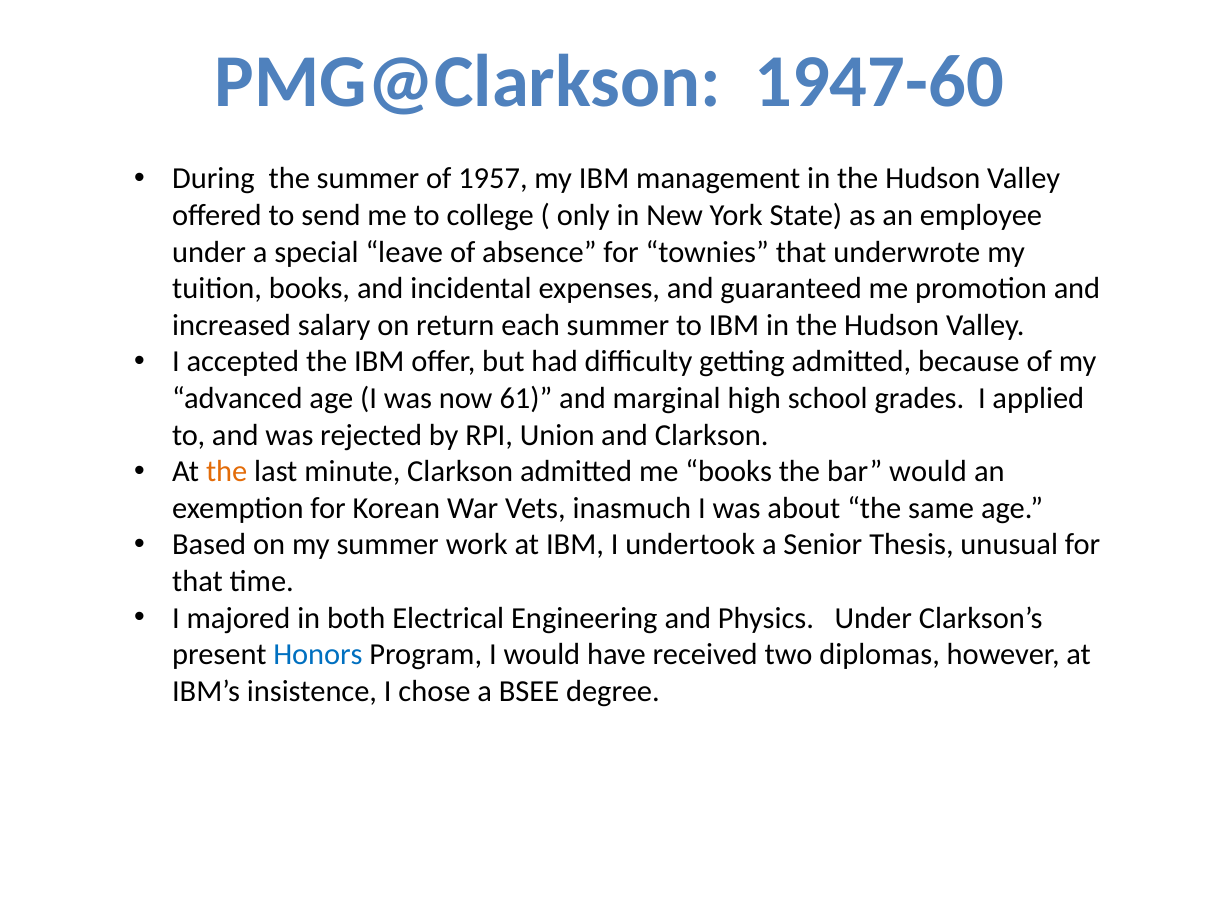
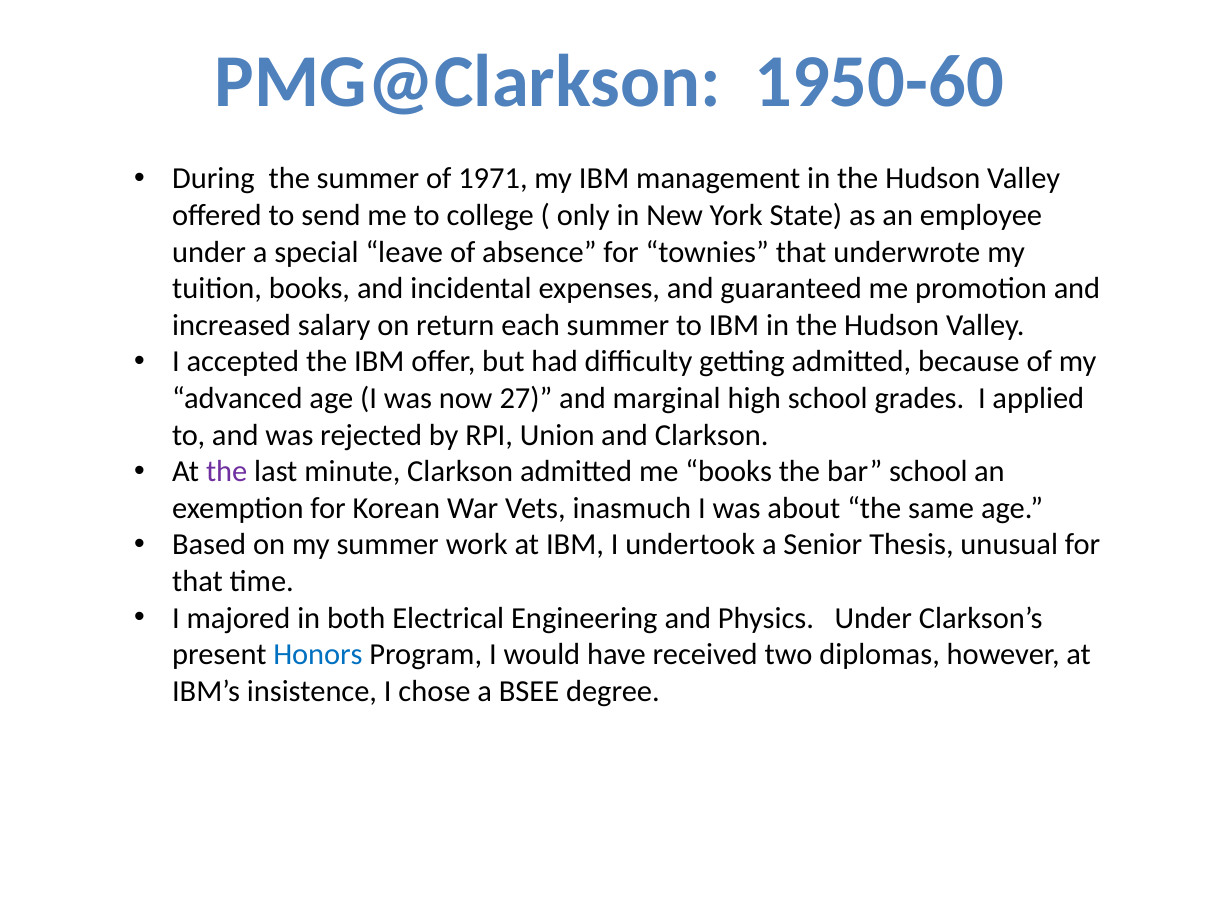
1947-60: 1947-60 -> 1950-60 (879, 81)
1957: 1957 -> 1971 (493, 179)
61: 61 -> 27 (526, 398)
the colour: orange -> purple (227, 472)
bar would: would -> school (928, 472)
